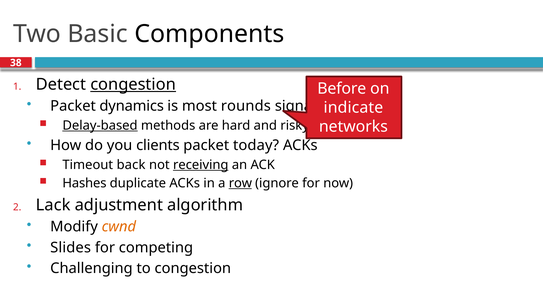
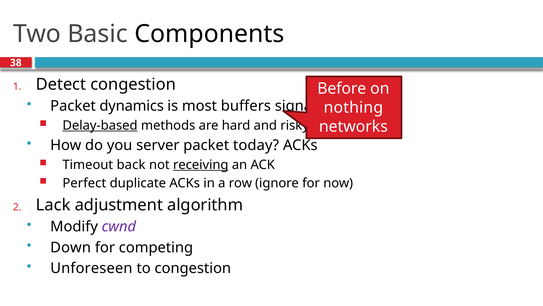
congestion underline: present -> none (133, 84)
rounds: rounds -> buffers (246, 106)
indicate: indicate -> nothing (353, 107)
clients: clients -> server (158, 145)
Hashes: Hashes -> Perfect (84, 183)
row underline: present -> none (240, 183)
cwnd colour: orange -> purple (119, 226)
Slides: Slides -> Down (71, 247)
Challenging: Challenging -> Unforeseen (91, 268)
